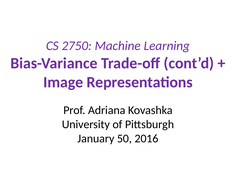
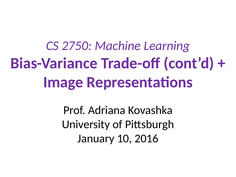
50: 50 -> 10 (124, 139)
